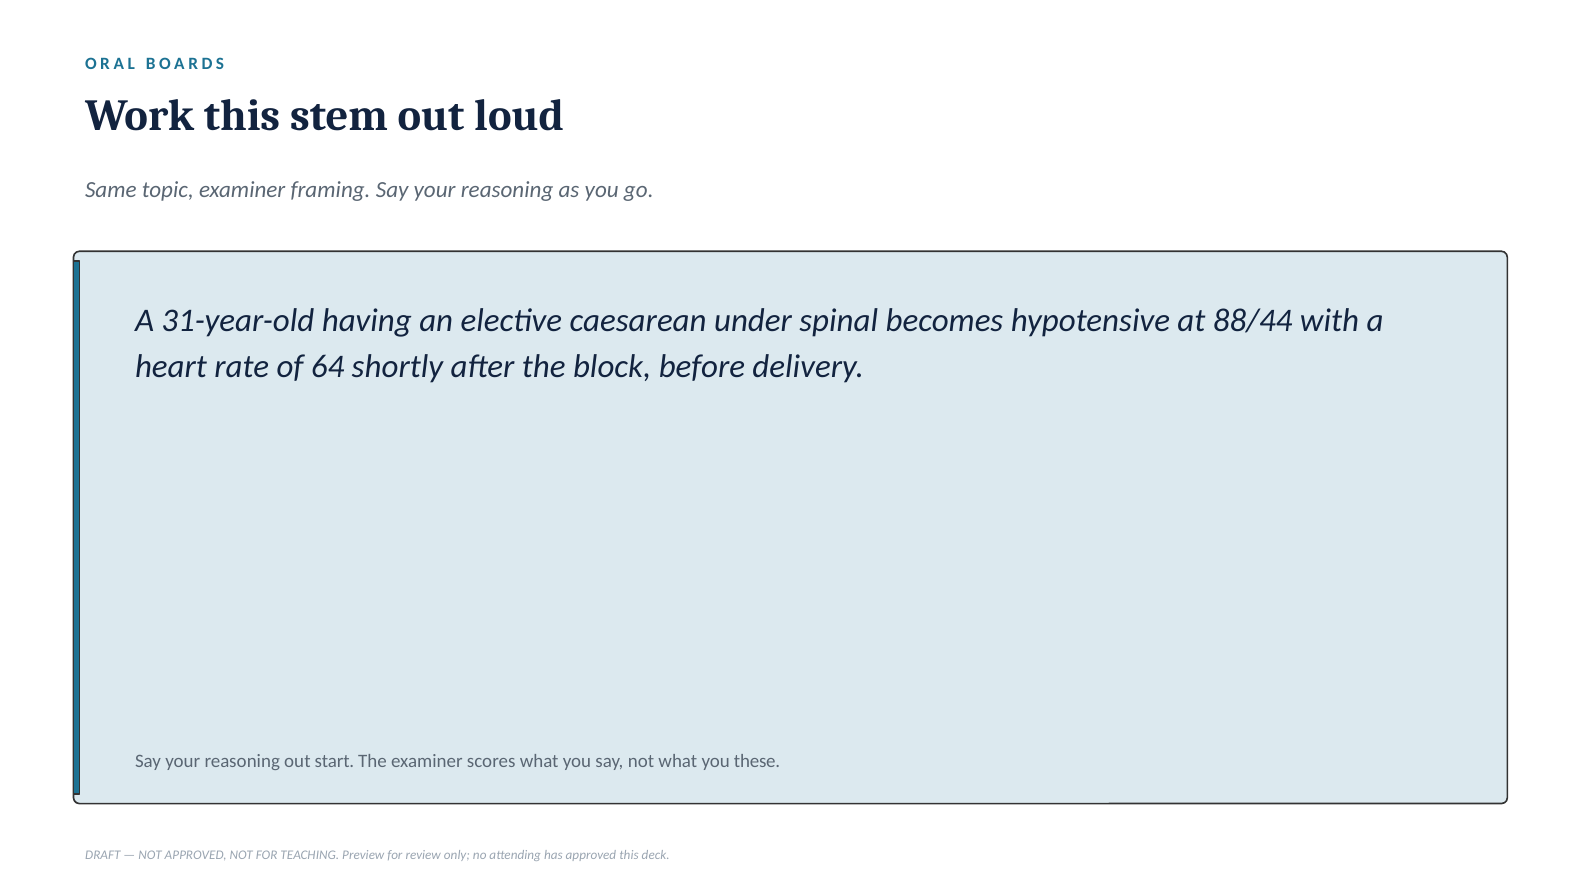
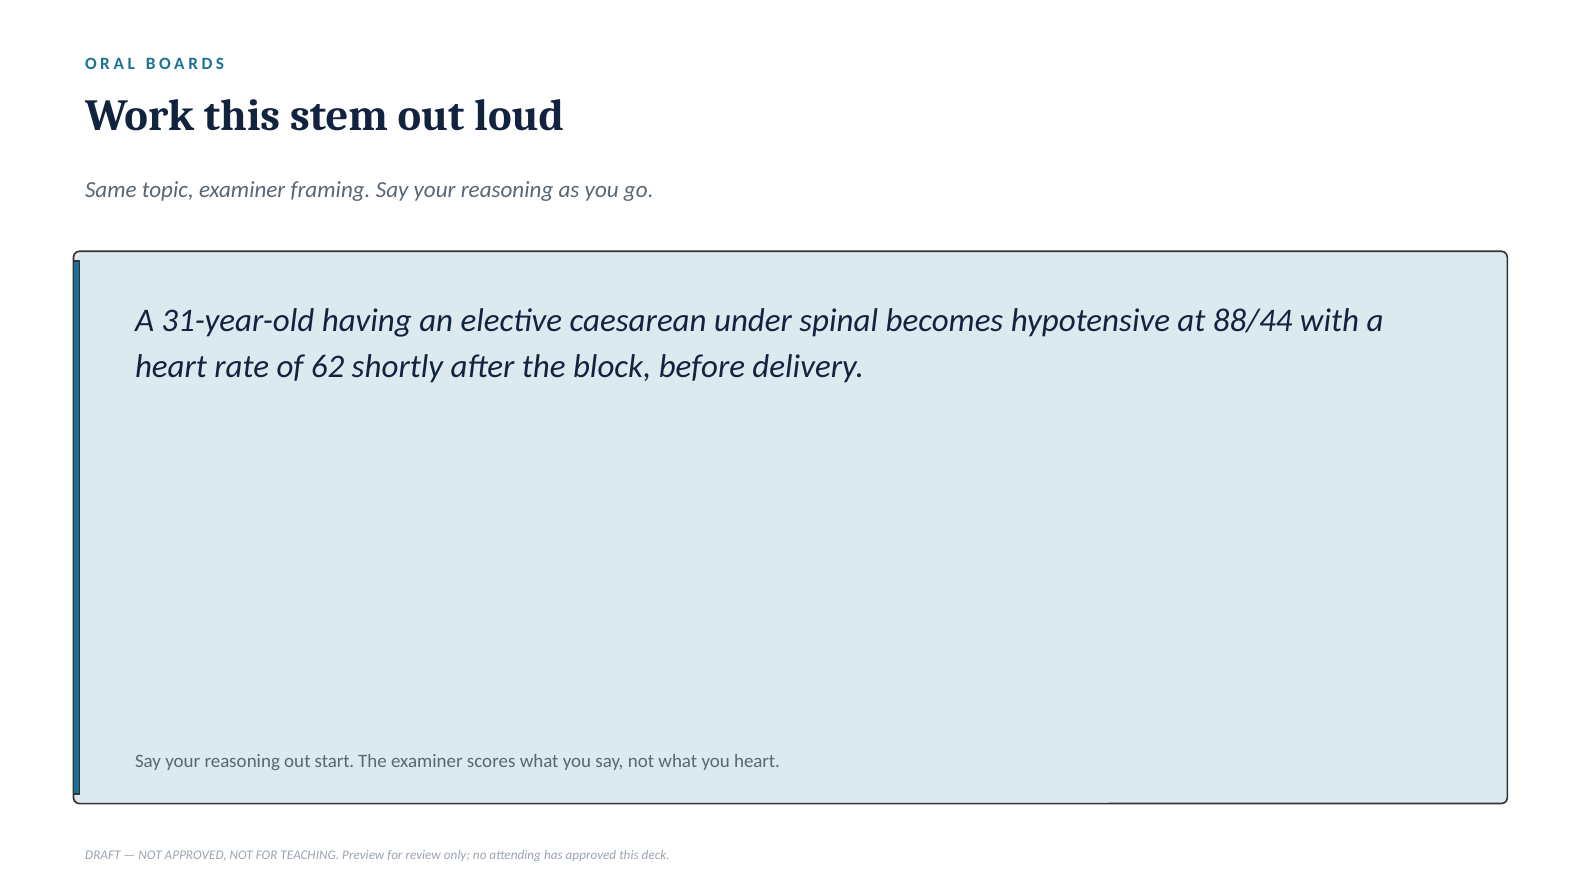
64: 64 -> 62 (328, 367)
you these: these -> heart (757, 762)
